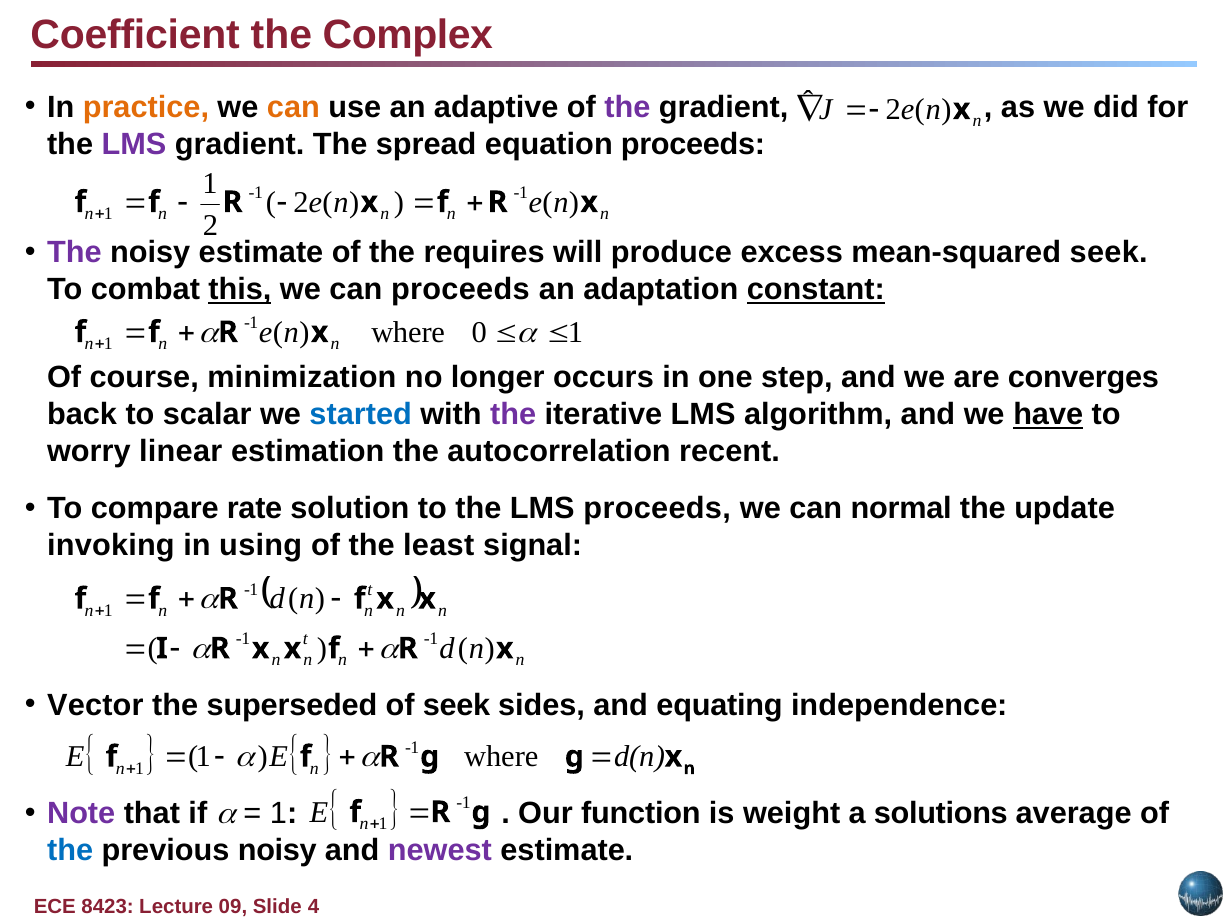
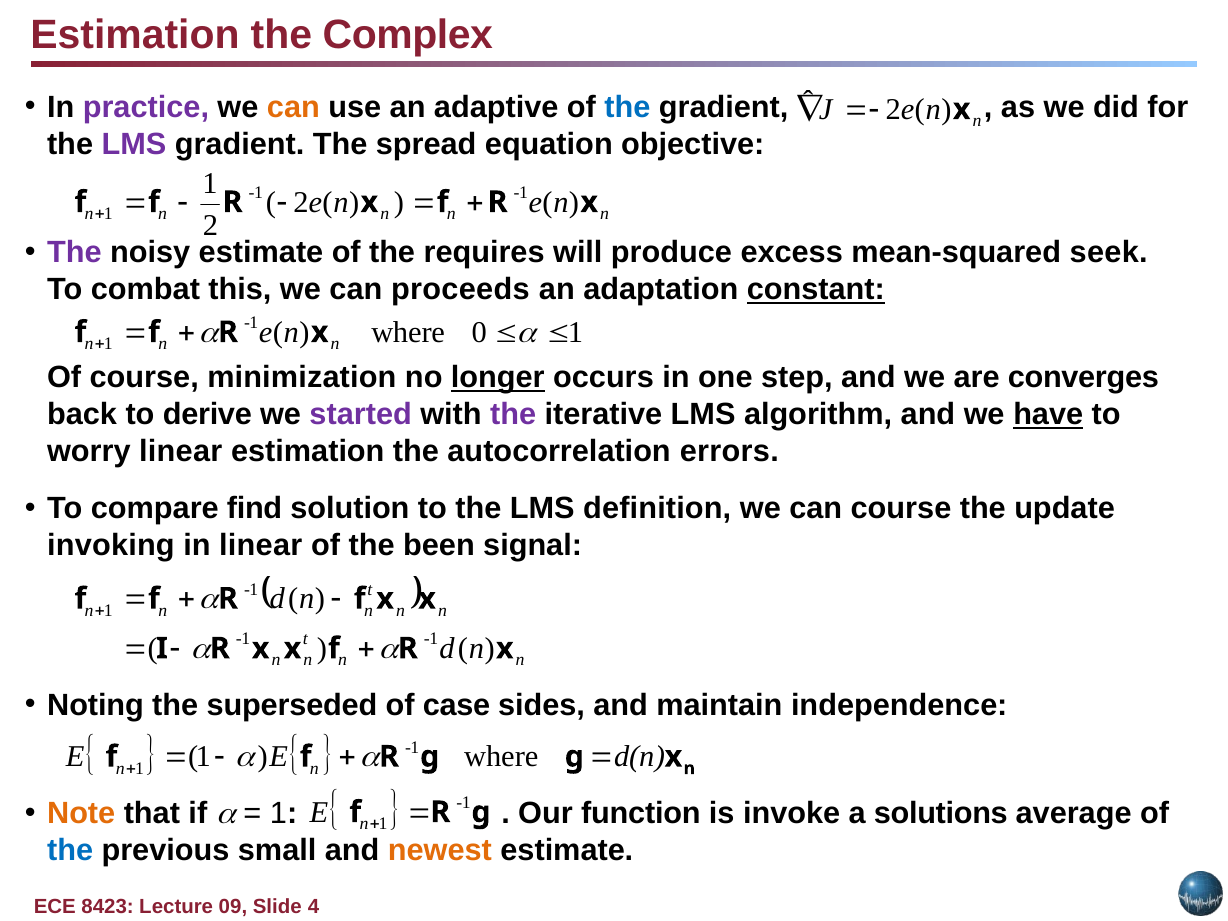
Coefficient: Coefficient -> Estimation (135, 35)
practice colour: orange -> purple (146, 107)
the colour: purple -> blue (627, 107)
equation proceeds: proceeds -> objective (693, 144)
this underline: present -> none (240, 290)
longer underline: none -> present (498, 378)
scalar: scalar -> derive (207, 414)
started colour: blue -> purple (361, 414)
recent: recent -> errors (729, 451)
rate: rate -> find (255, 509)
LMS proceeds: proceeds -> definition (657, 509)
can normal: normal -> course (901, 509)
in using: using -> linear (261, 545)
least: least -> been (439, 545)
Vector: Vector -> Noting (95, 705)
of seek: seek -> case (456, 705)
equating: equating -> maintain (719, 705)
Note colour: purple -> orange (81, 814)
weight: weight -> invoke (792, 814)
previous noisy: noisy -> small (277, 850)
newest colour: purple -> orange (440, 850)
